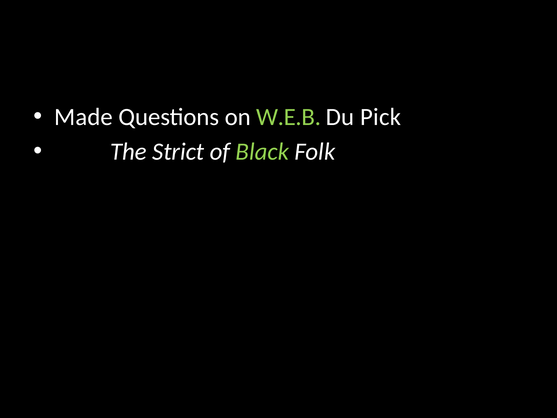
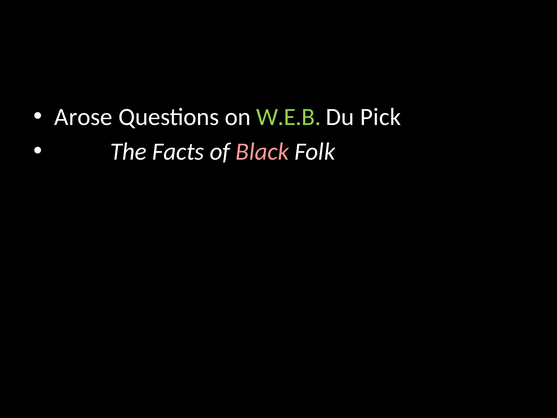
Made: Made -> Arose (83, 117)
Strict: Strict -> Facts (178, 152)
Black colour: light green -> pink (262, 152)
